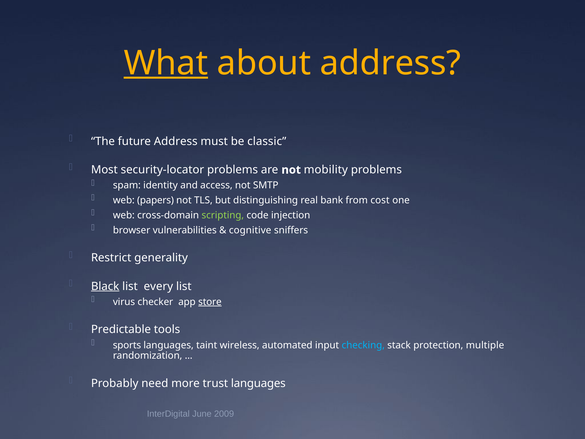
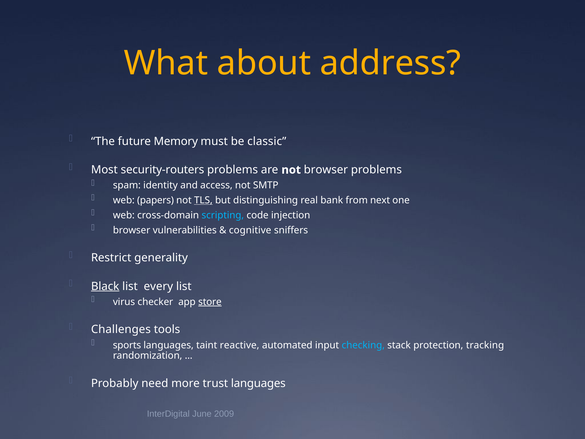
What underline: present -> none (166, 63)
future Address: Address -> Memory (176, 141)
security-locator: security-locator -> security-routers (163, 170)
not mobility: mobility -> browser (326, 170)
TLS underline: none -> present (203, 200)
cost: cost -> next (380, 200)
scripting colour: light green -> light blue (223, 215)
Predictable: Predictable -> Challenges (121, 329)
wireless: wireless -> reactive (240, 345)
multiple: multiple -> tracking (485, 345)
